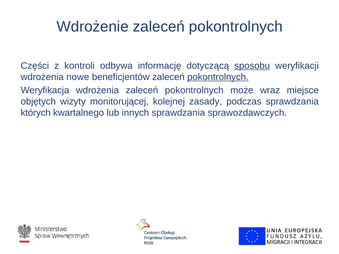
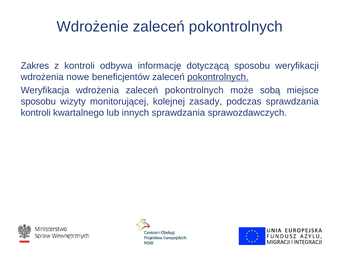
Części: Części -> Zakres (35, 66)
sposobu underline: present -> none (252, 66)
wraz: wraz -> sobą (270, 90)
objętych: objętych -> sposobu (38, 102)
których: których -> kontroli (36, 113)
